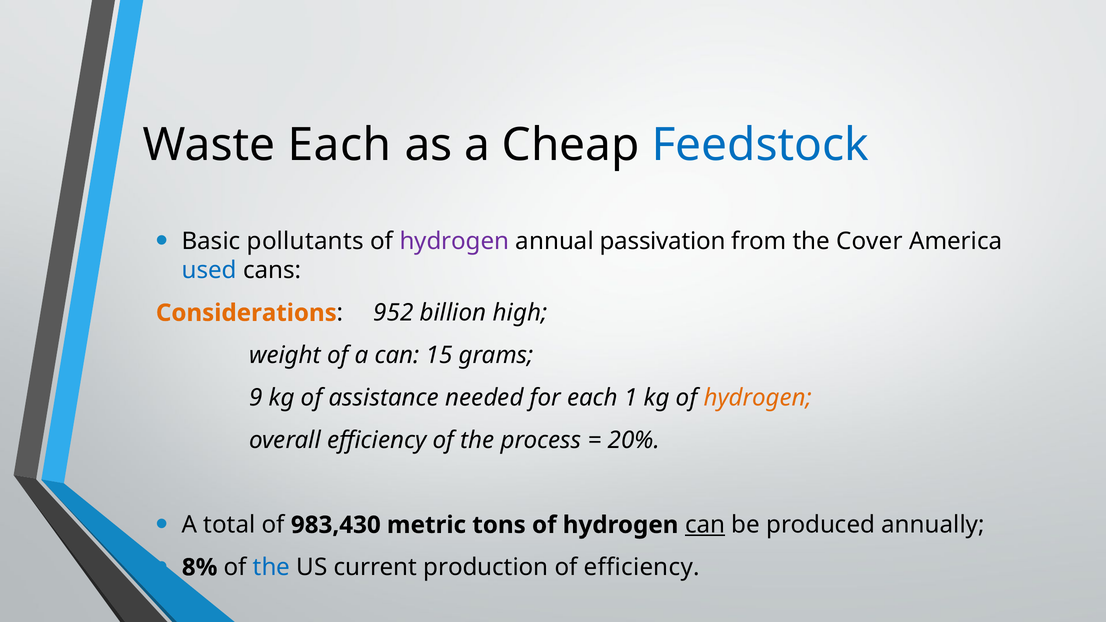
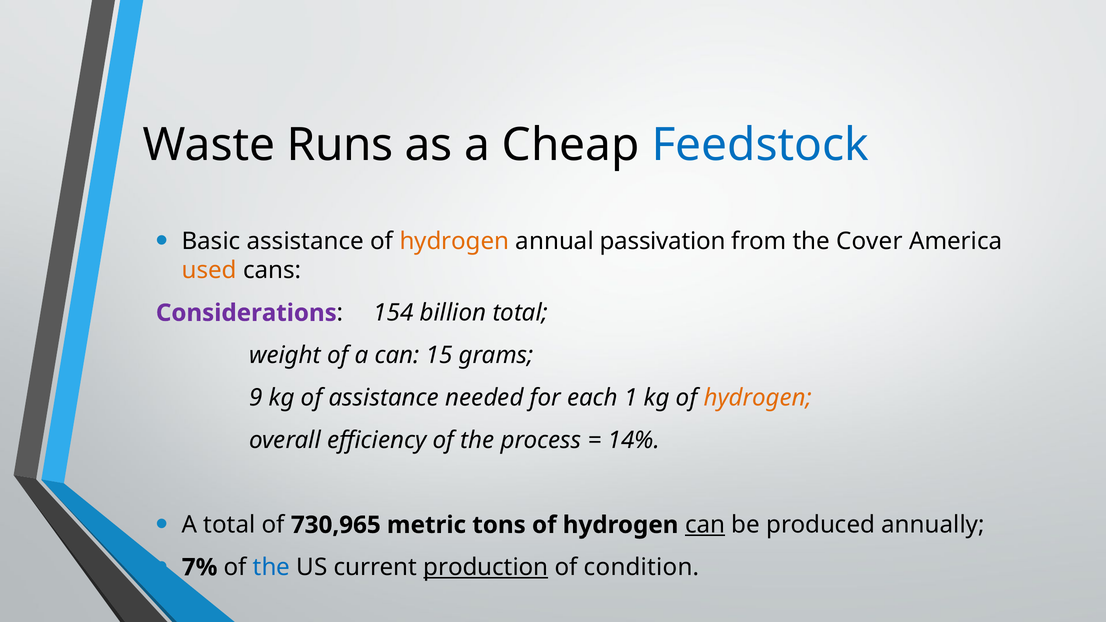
Waste Each: Each -> Runs (340, 145)
Basic pollutants: pollutants -> assistance (305, 242)
hydrogen colour: purple -> orange (454, 242)
used colour: blue -> orange (209, 271)
Considerations colour: orange -> purple (246, 313)
952: 952 -> 154 (393, 313)
billion high: high -> total (520, 313)
20%: 20% -> 14% (634, 440)
983,430: 983,430 -> 730,965 (336, 525)
8%: 8% -> 7% (200, 567)
production underline: none -> present (486, 567)
of efficiency: efficiency -> condition (642, 567)
